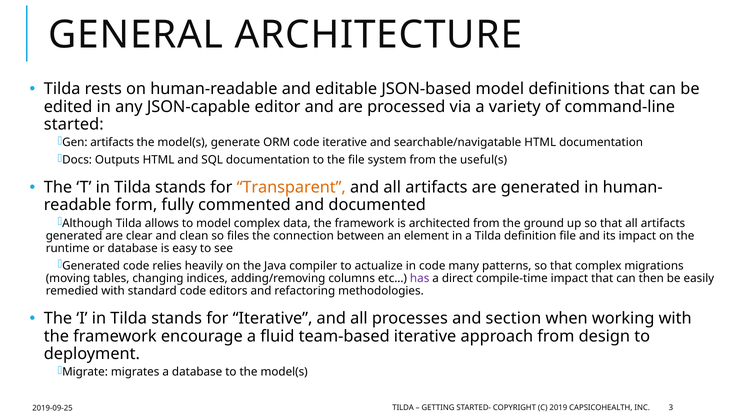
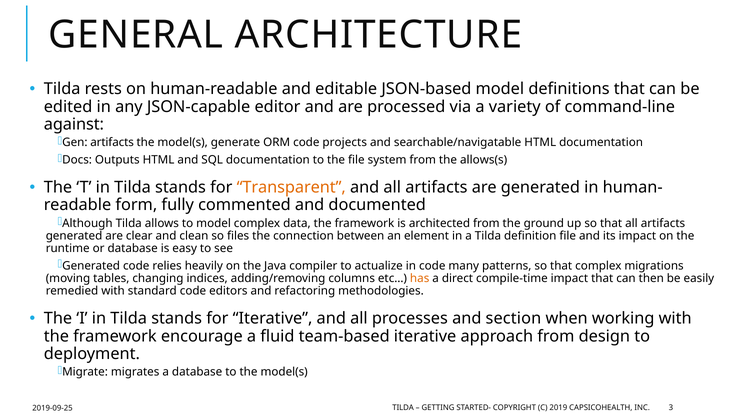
started: started -> against (74, 124)
code iterative: iterative -> projects (345, 142)
useful(s: useful(s -> allows(s (484, 160)
has colour: purple -> orange (420, 278)
